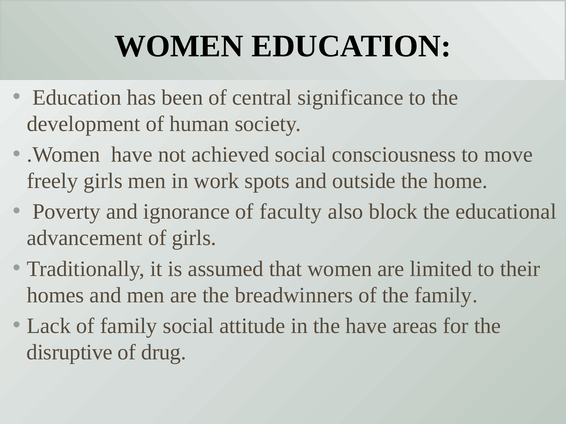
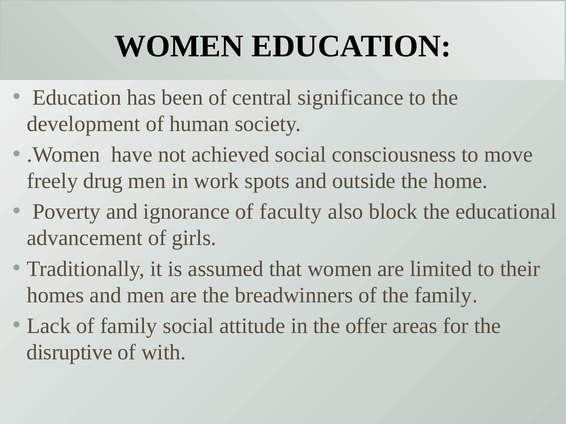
freely girls: girls -> drug (103, 181)
the have: have -> offer (366, 326)
drug: drug -> with (164, 353)
